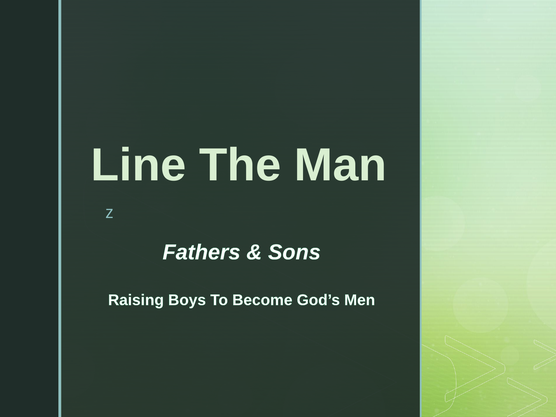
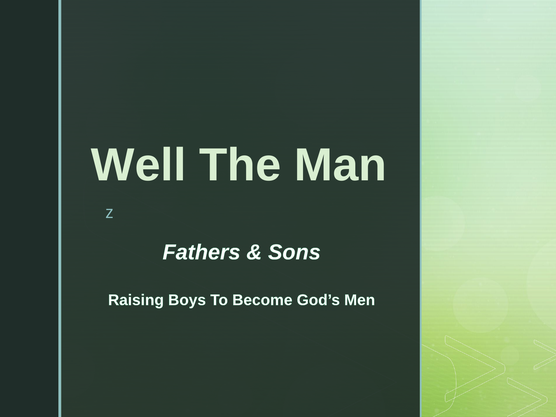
Line: Line -> Well (139, 165)
